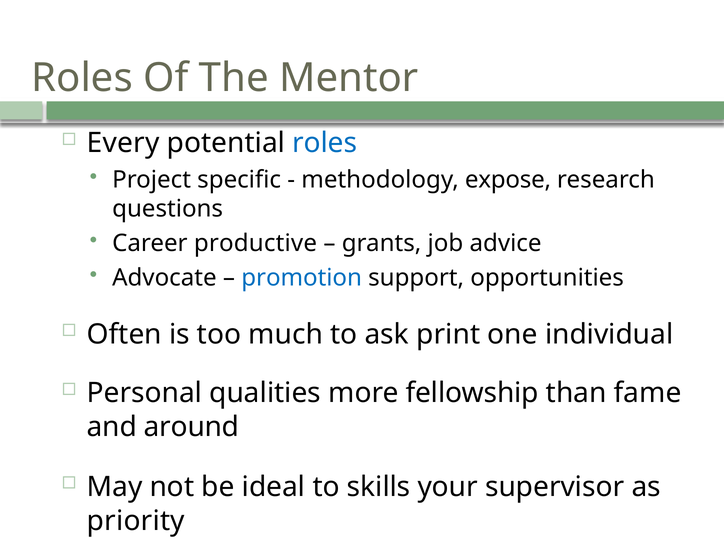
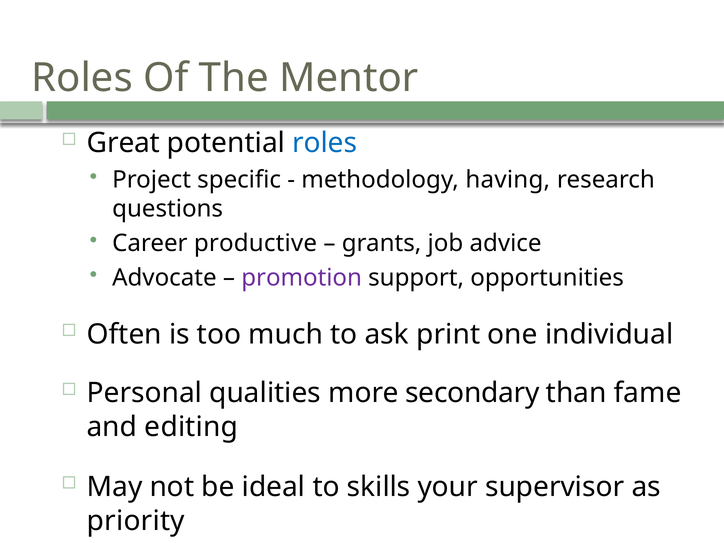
Every: Every -> Great (123, 143)
expose: expose -> having (508, 180)
promotion colour: blue -> purple (302, 278)
fellowship: fellowship -> secondary (472, 393)
around: around -> editing (191, 427)
